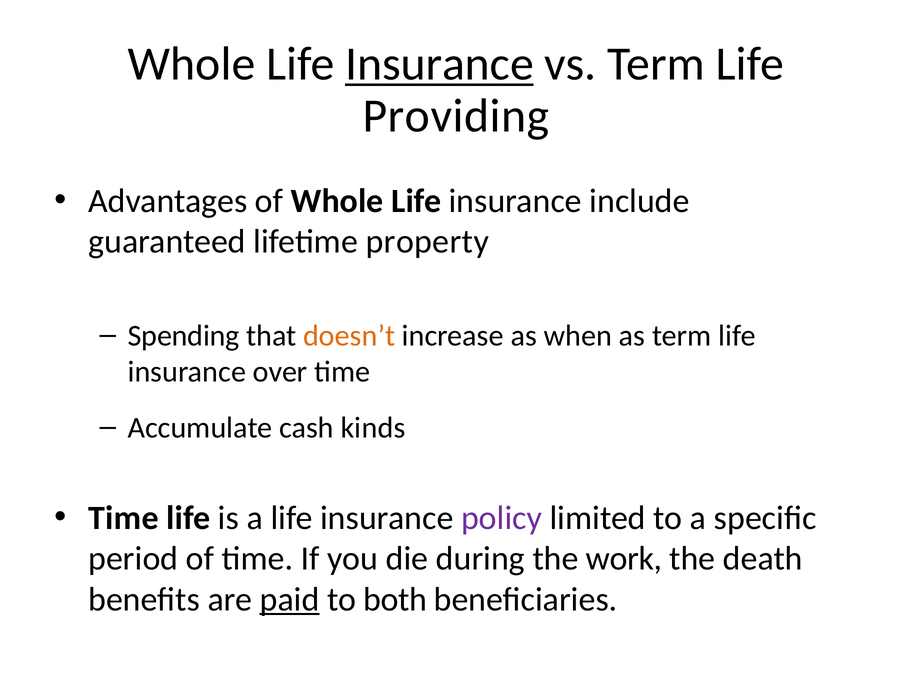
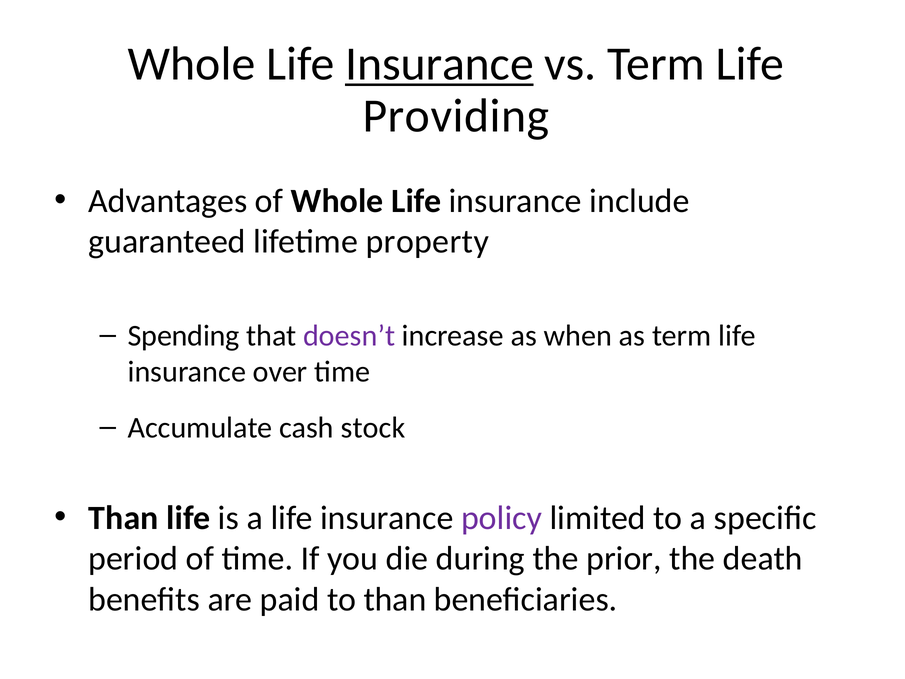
doesn’t colour: orange -> purple (349, 336)
kinds: kinds -> stock (373, 428)
Time: Time -> Than (123, 518)
work: work -> prior (624, 558)
paid underline: present -> none (290, 599)
to both: both -> than (395, 599)
